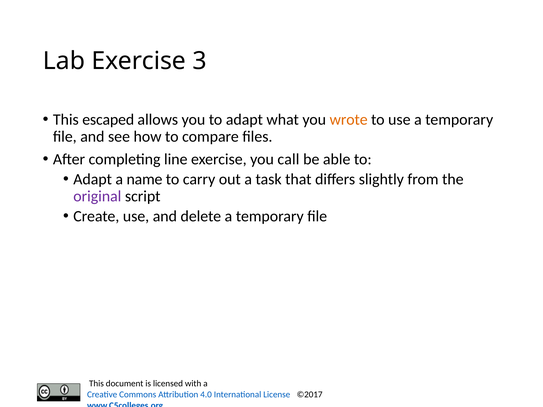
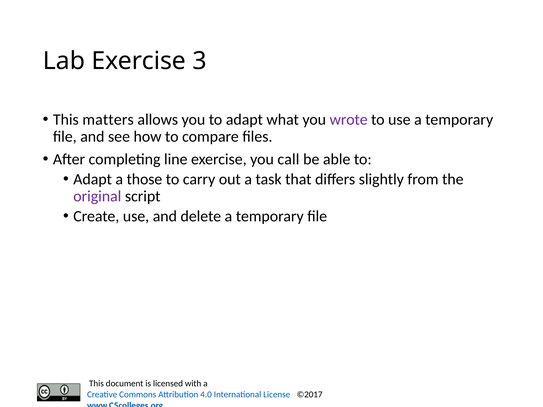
escaped: escaped -> matters (108, 120)
wrote colour: orange -> purple (349, 120)
name: name -> those (144, 179)
